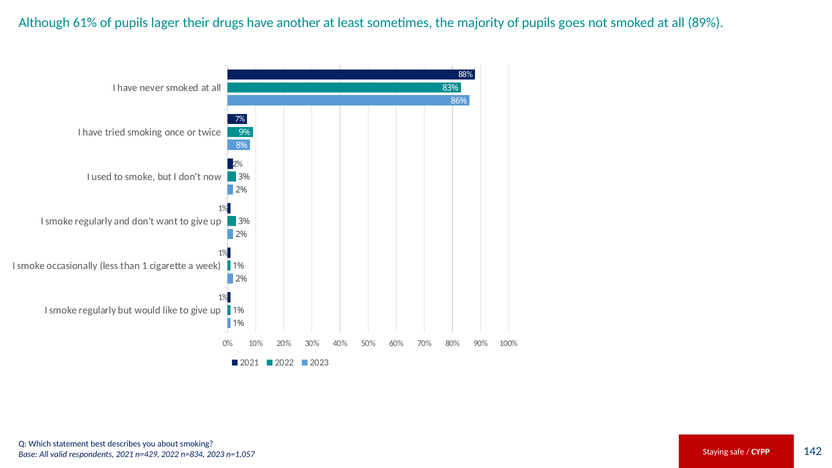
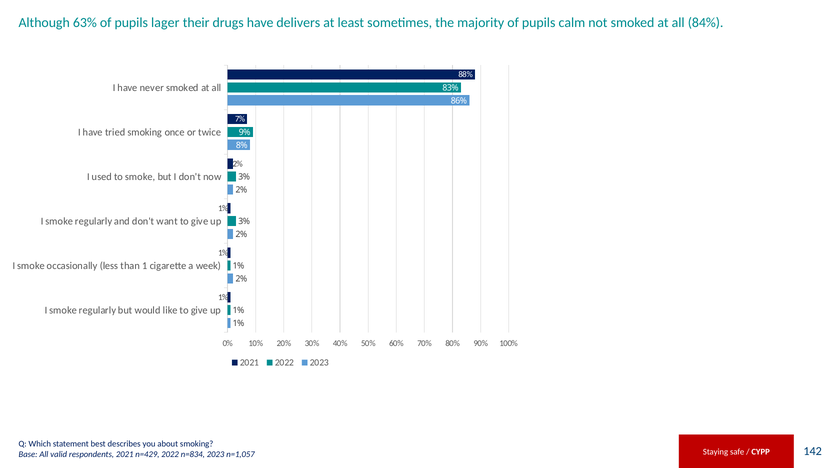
61%: 61% -> 63% (85, 23)
another: another -> delivers (298, 23)
goes: goes -> calm (572, 23)
89%: 89% -> 84% (706, 23)
